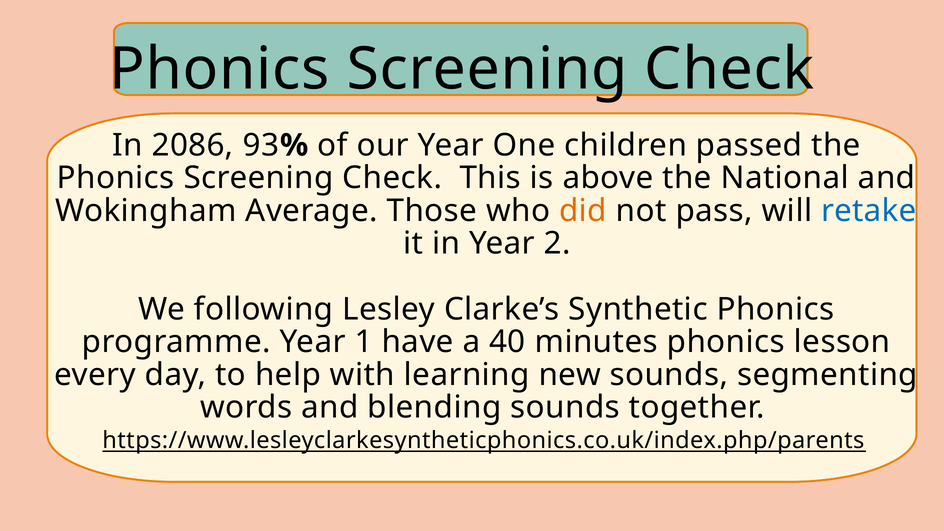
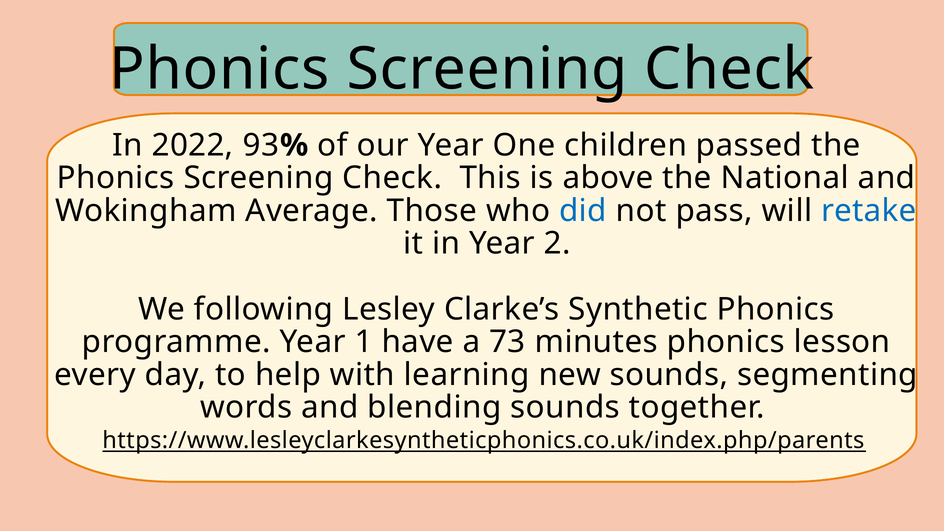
2086: 2086 -> 2022 (193, 145)
did colour: orange -> blue (583, 211)
40: 40 -> 73 (507, 342)
